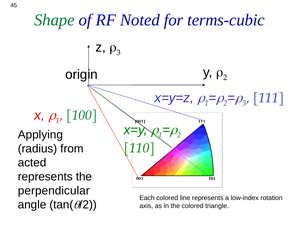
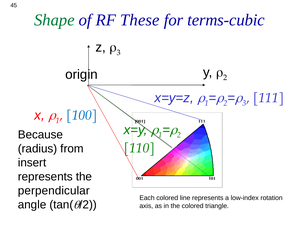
Noted: Noted -> These (140, 20)
100 colour: green -> blue (82, 115)
Applying: Applying -> Because (40, 134)
acted: acted -> insert (32, 162)
